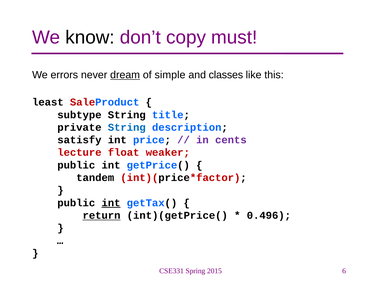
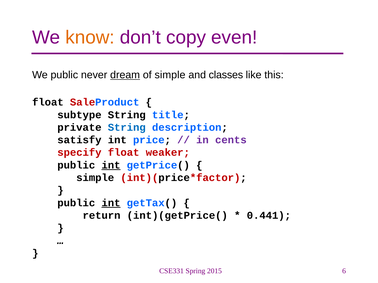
know colour: black -> orange (90, 38)
must: must -> even (234, 38)
We errors: errors -> public (64, 75)
least: least -> float (48, 102)
lecture: lecture -> specify (79, 153)
int underline: none -> present (111, 165)
tandem: tandem -> simple (95, 178)
return underline: present -> none (102, 216)
0.496: 0.496 -> 0.441 (269, 216)
